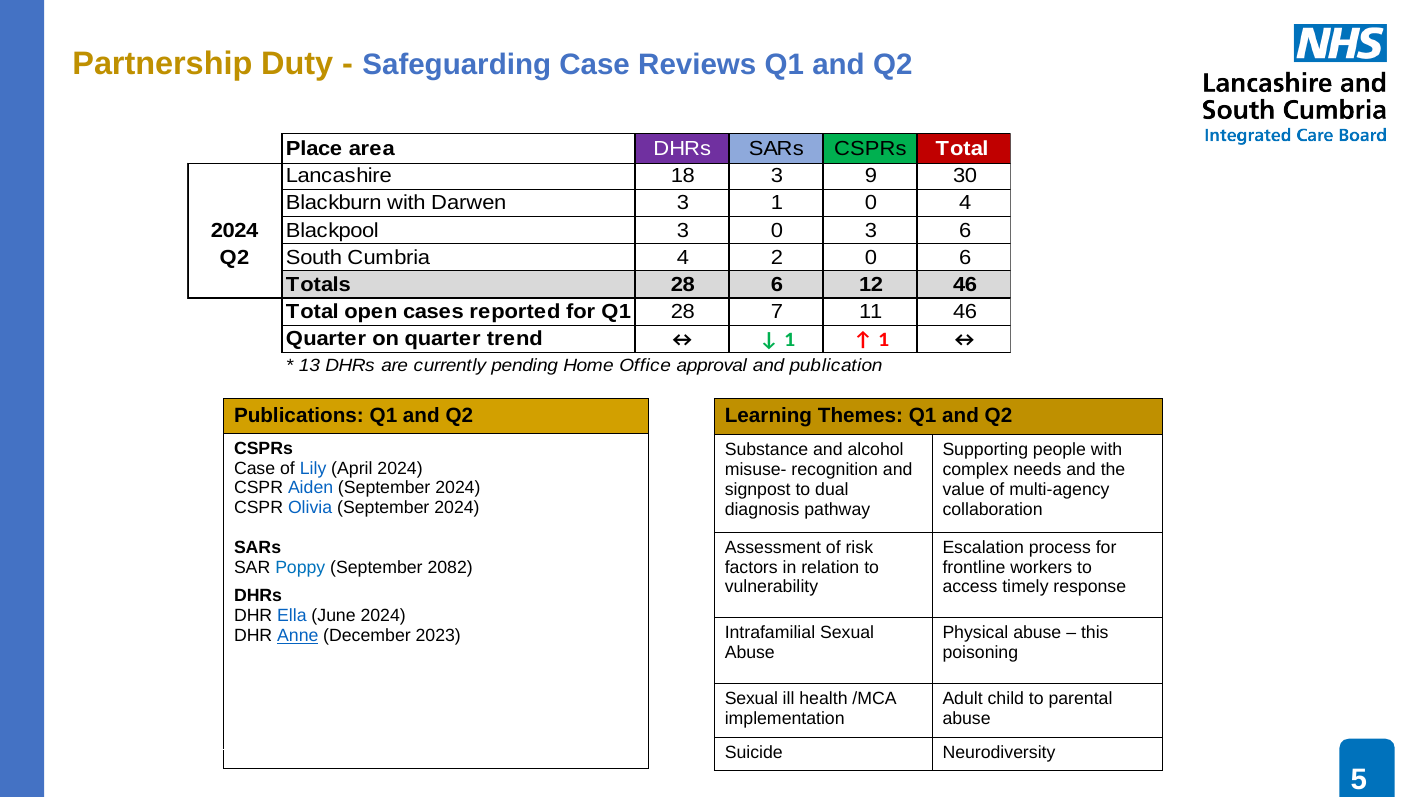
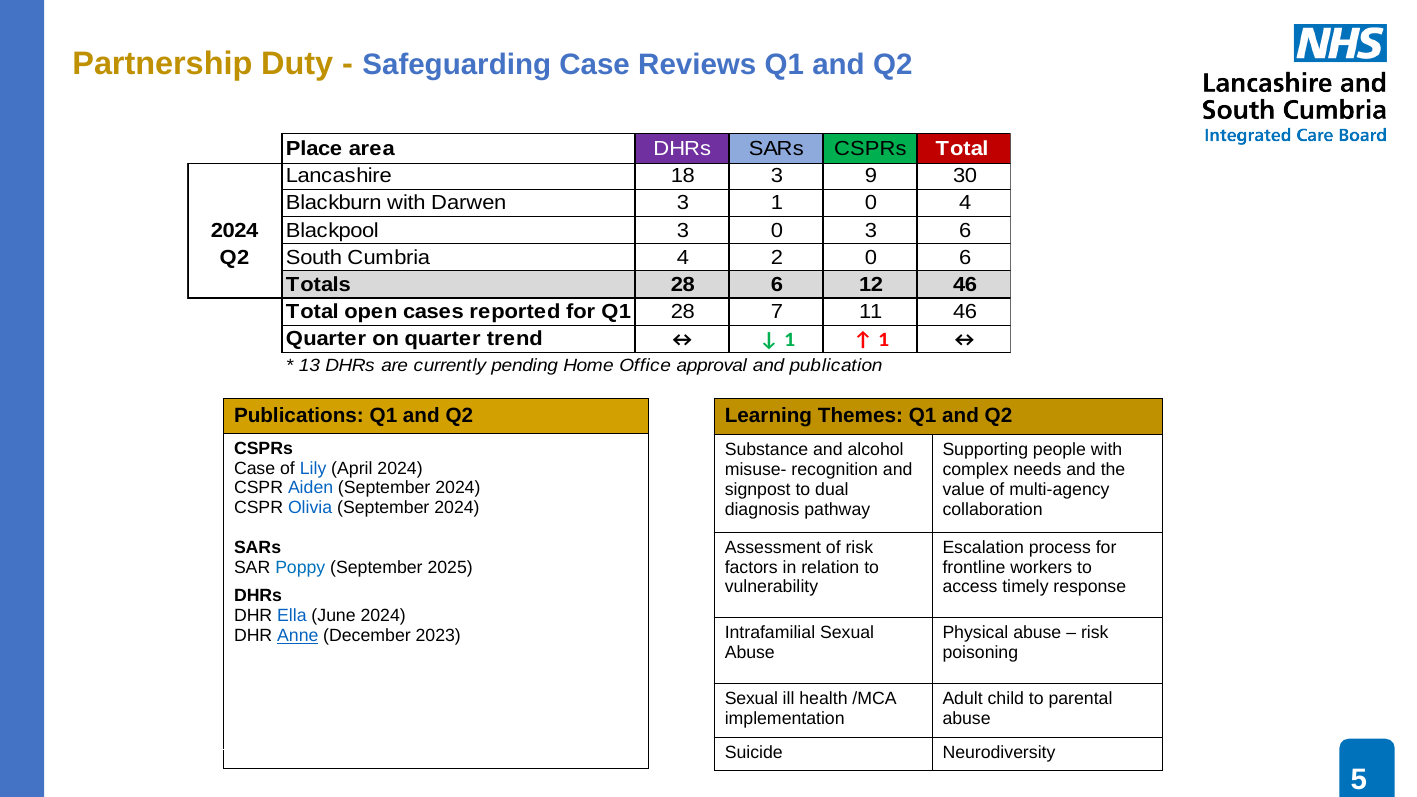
2082: 2082 -> 2025 (450, 567)
this: this -> risk (1095, 633)
